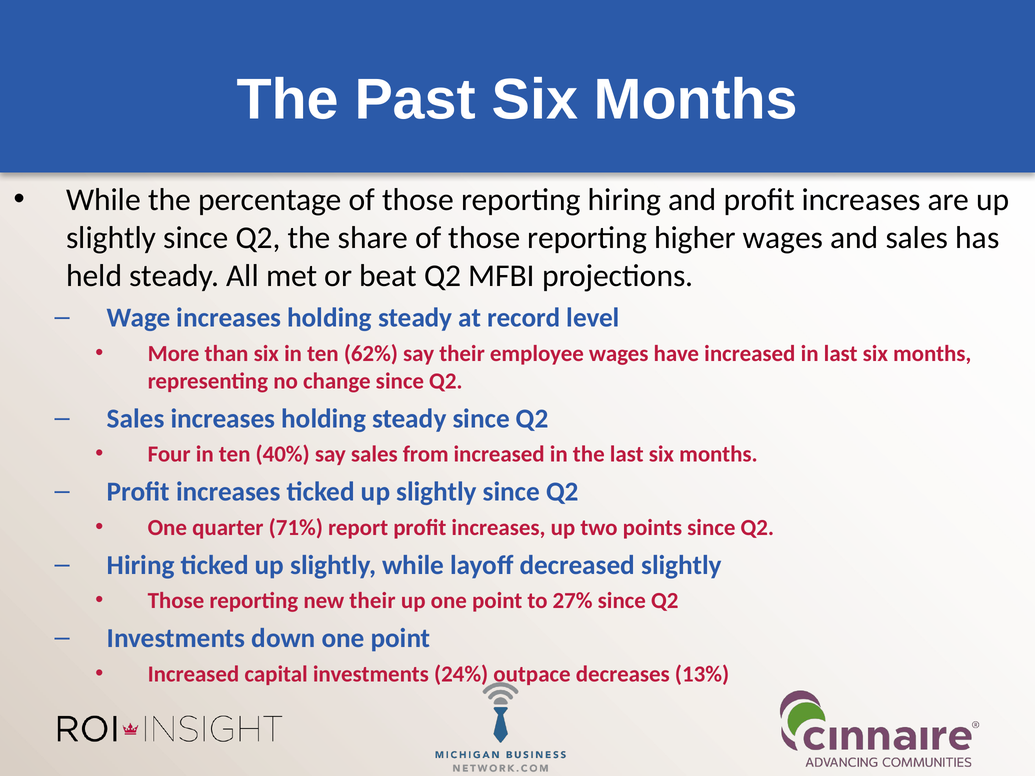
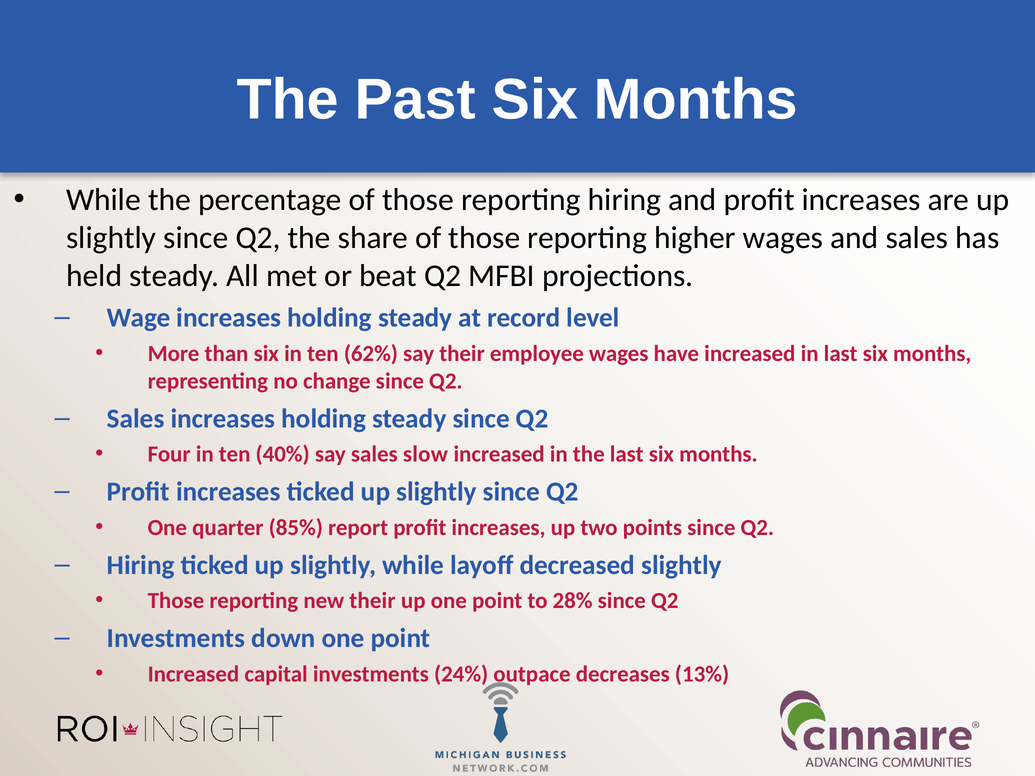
from: from -> slow (425, 454)
71%: 71% -> 85% (296, 528)
27%: 27% -> 28% (573, 601)
